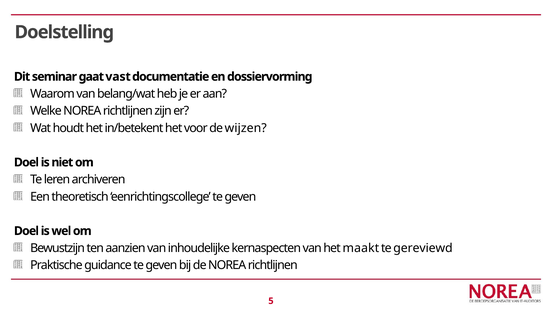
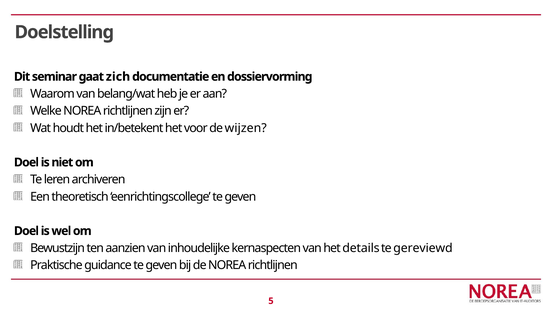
vast: vast -> zich (118, 77)
maakt: maakt -> details (361, 248)
